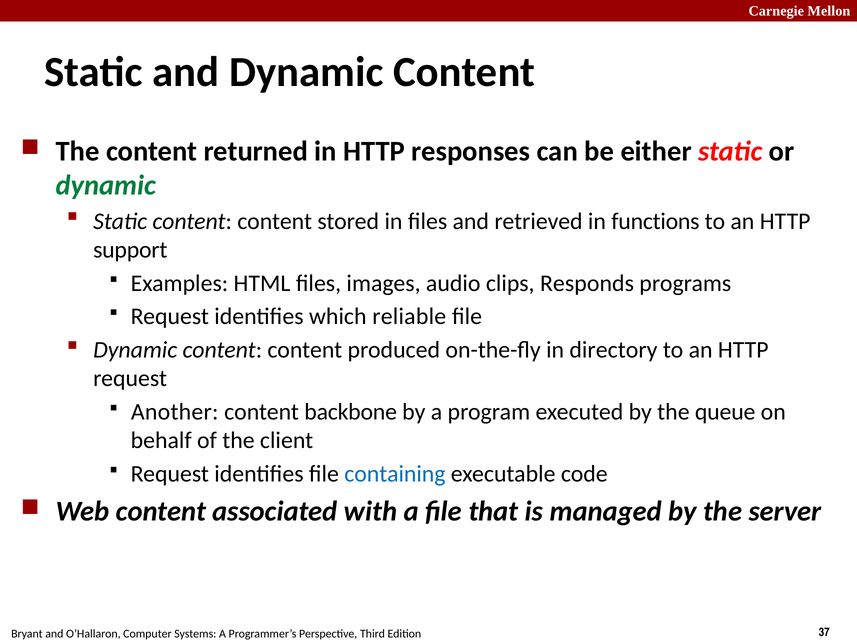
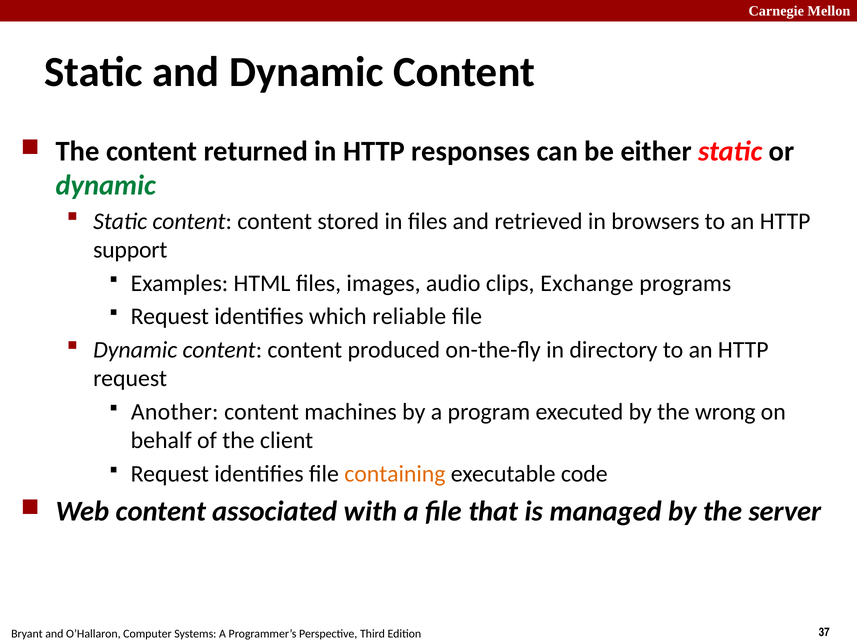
functions: functions -> browsers (655, 221)
Responds: Responds -> Exchange (587, 283)
backbone: backbone -> machines (351, 412)
queue: queue -> wrong (725, 412)
containing colour: blue -> orange (395, 474)
